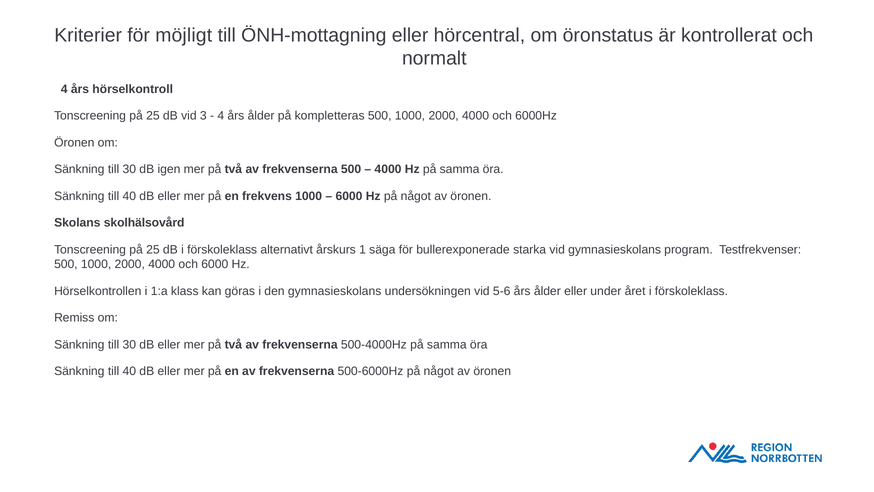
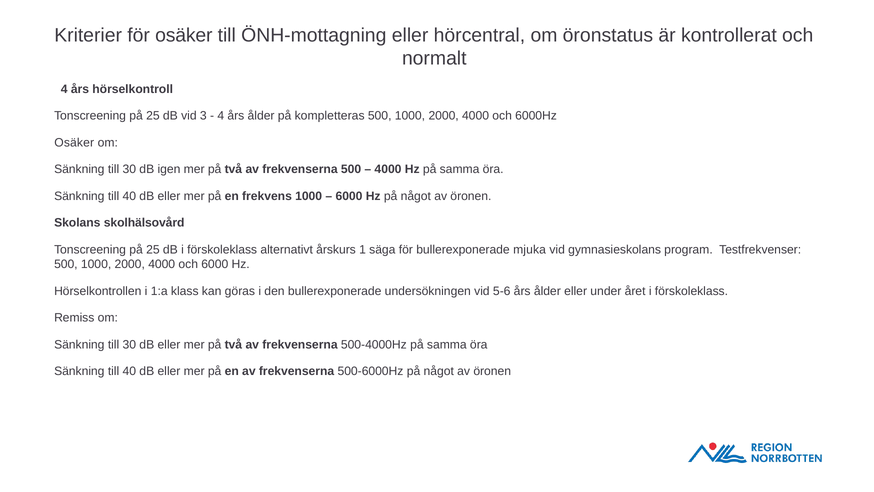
för möjligt: möjligt -> osäker (184, 35)
Öronen: Öronen -> Osäker (74, 143)
starka: starka -> mjuka (530, 249)
den gymnasieskolans: gymnasieskolans -> bullerexponerade (335, 291)
